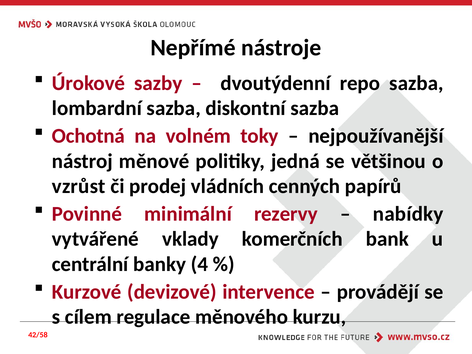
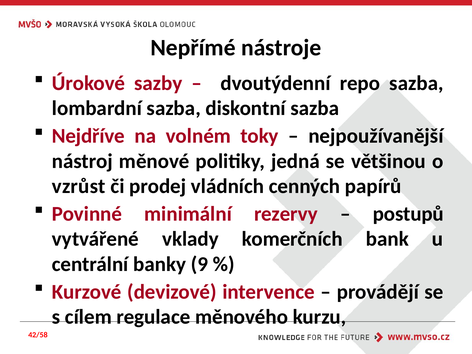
Ochotná: Ochotná -> Nejdříve (88, 136)
nabídky: nabídky -> postupů (408, 214)
4: 4 -> 9 (199, 264)
